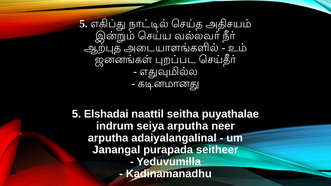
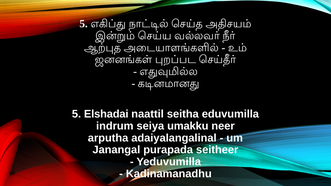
puyathalae: puyathalae -> eduvumilla (230, 114)
seiya arputha: arputha -> umakku (188, 126)
